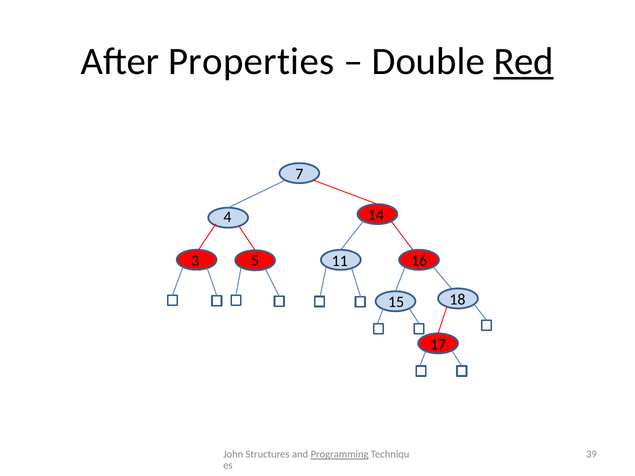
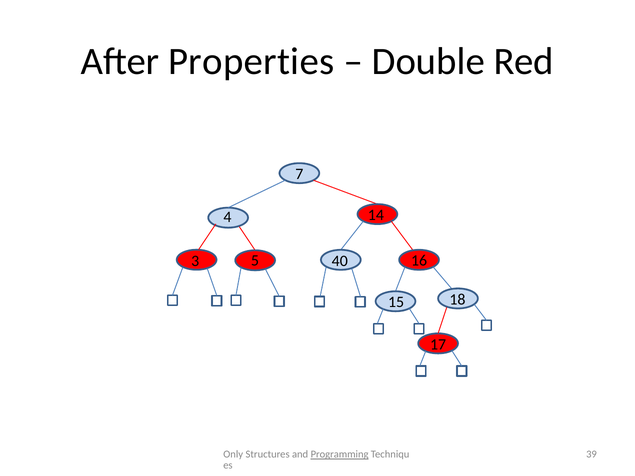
Red underline: present -> none (524, 61)
11: 11 -> 40 (340, 261)
John: John -> Only (233, 455)
